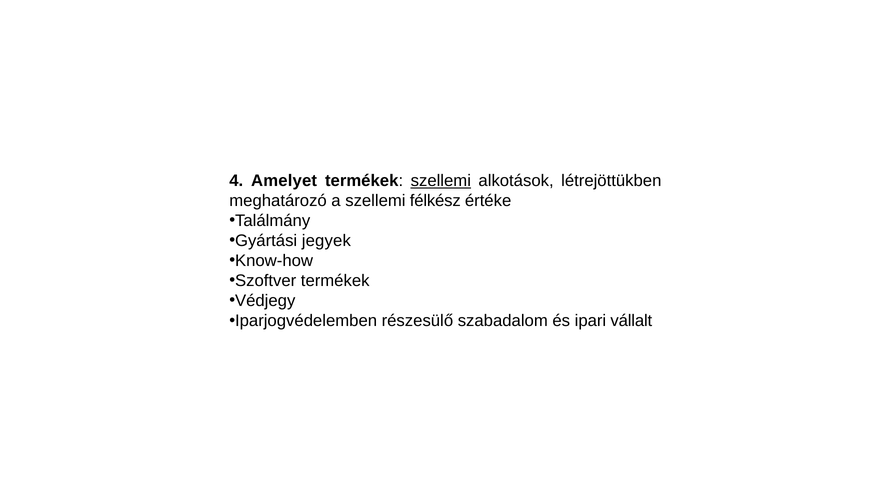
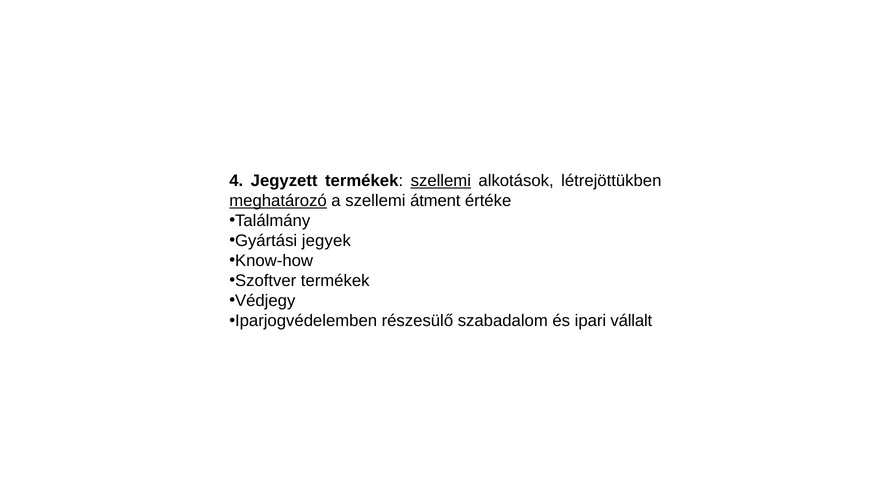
Amelyet: Amelyet -> Jegyzett (284, 181)
meghatározó underline: none -> present (278, 201)
félkész: félkész -> átment (435, 201)
